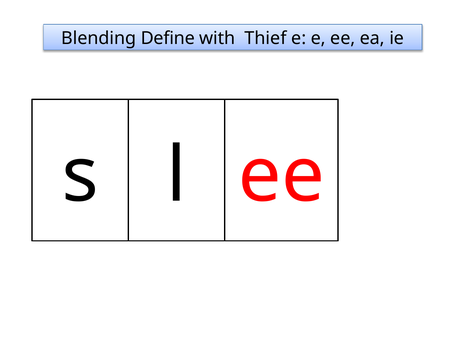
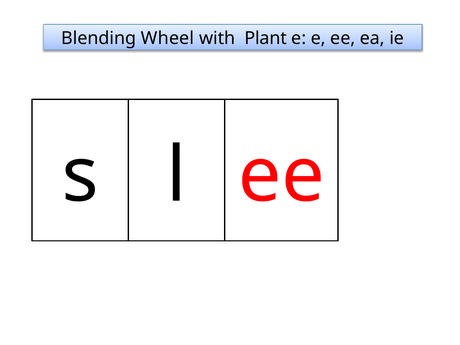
Define: Define -> Wheel (168, 38)
Thief: Thief -> Plant (266, 38)
